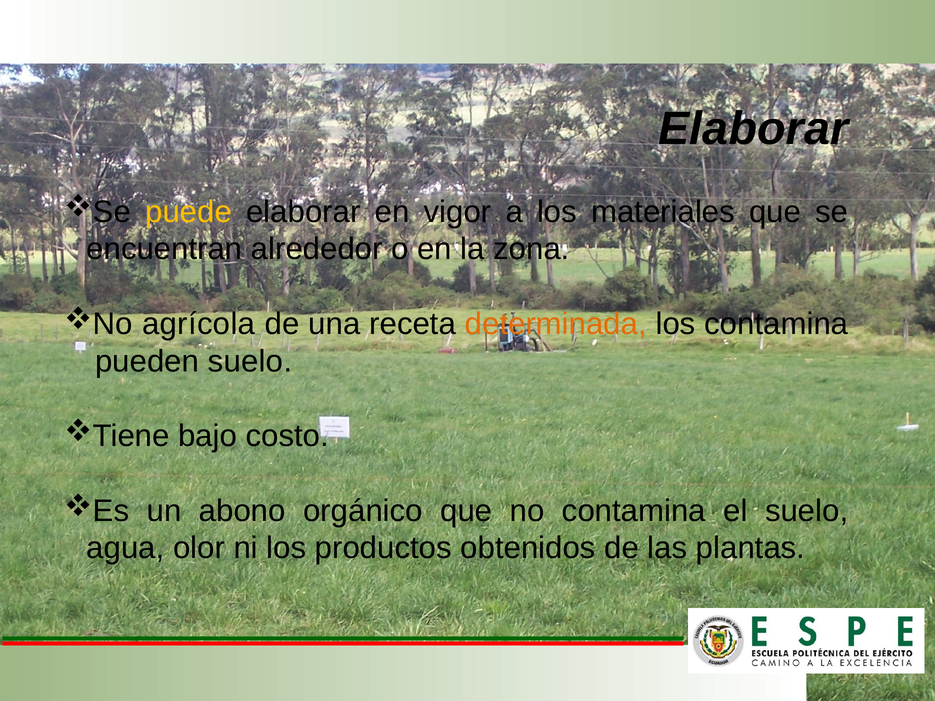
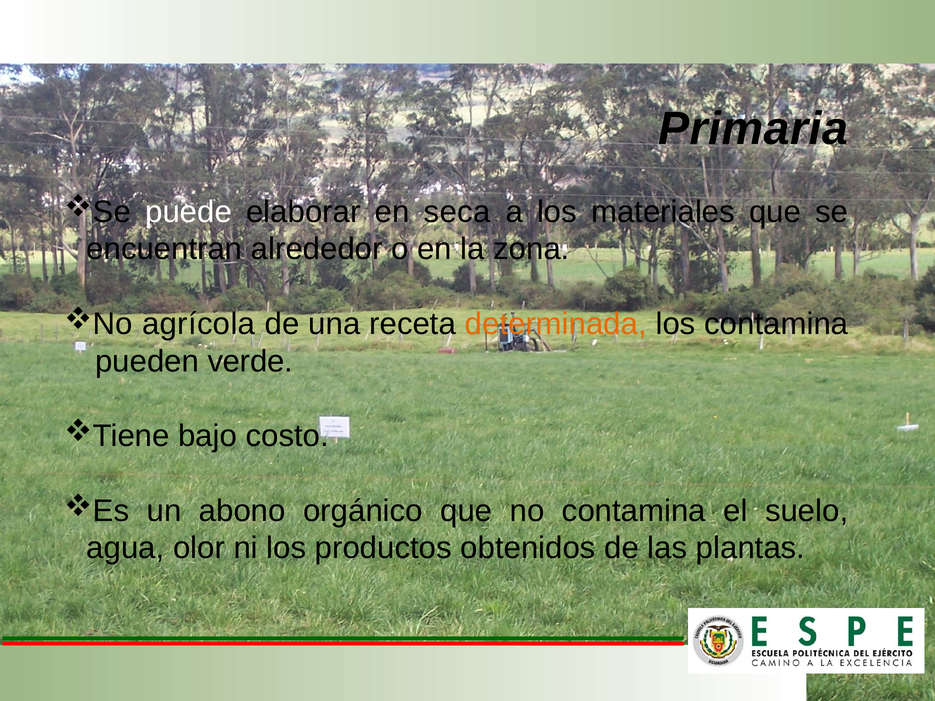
Elaborar: Elaborar -> Primaria (753, 129)
puede colour: yellow -> white (189, 212)
vigor: vigor -> seca (457, 212)
pueden suelo: suelo -> verde (250, 361)
